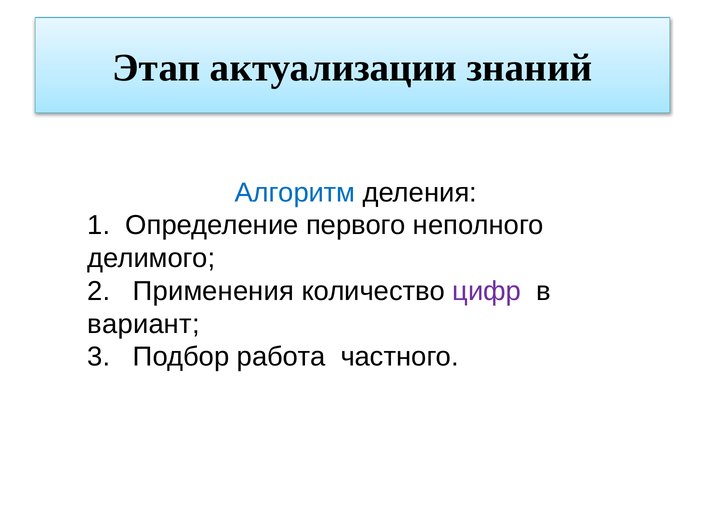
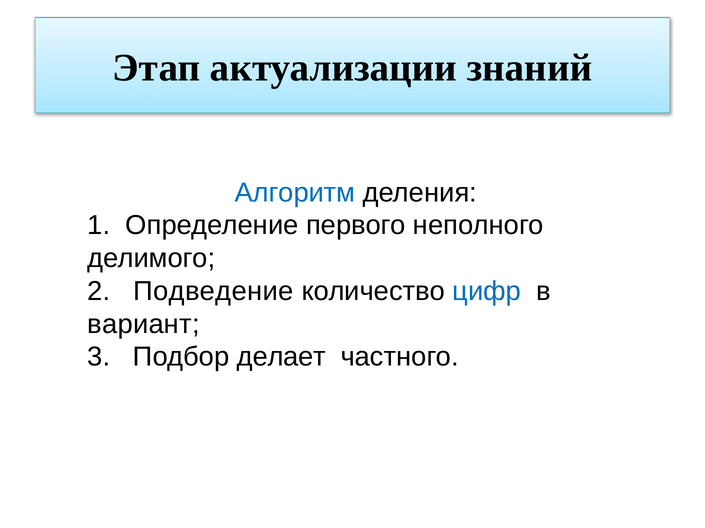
Применения: Применения -> Подведение (213, 292)
цифр colour: purple -> blue (487, 292)
работа: работа -> делает (281, 357)
